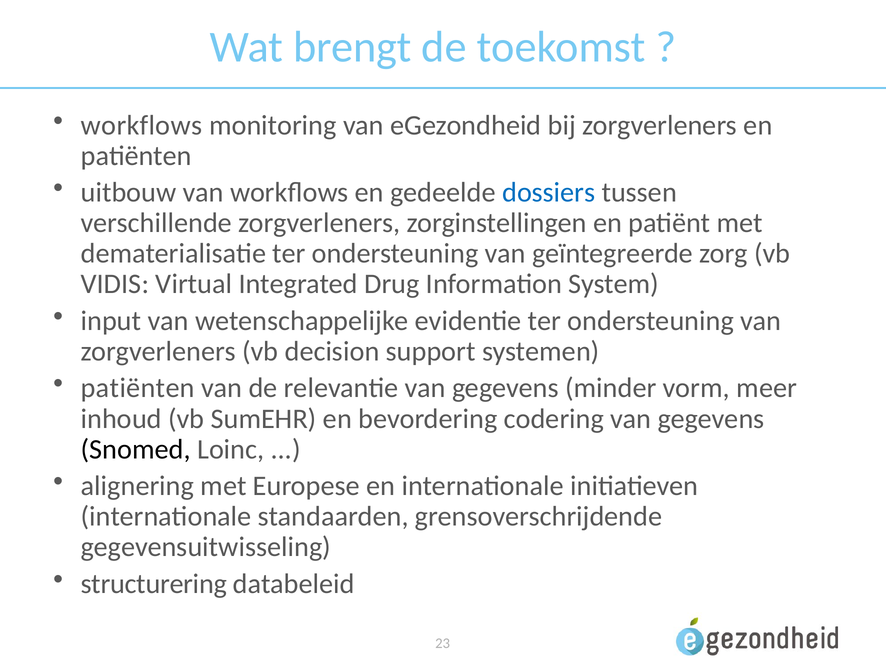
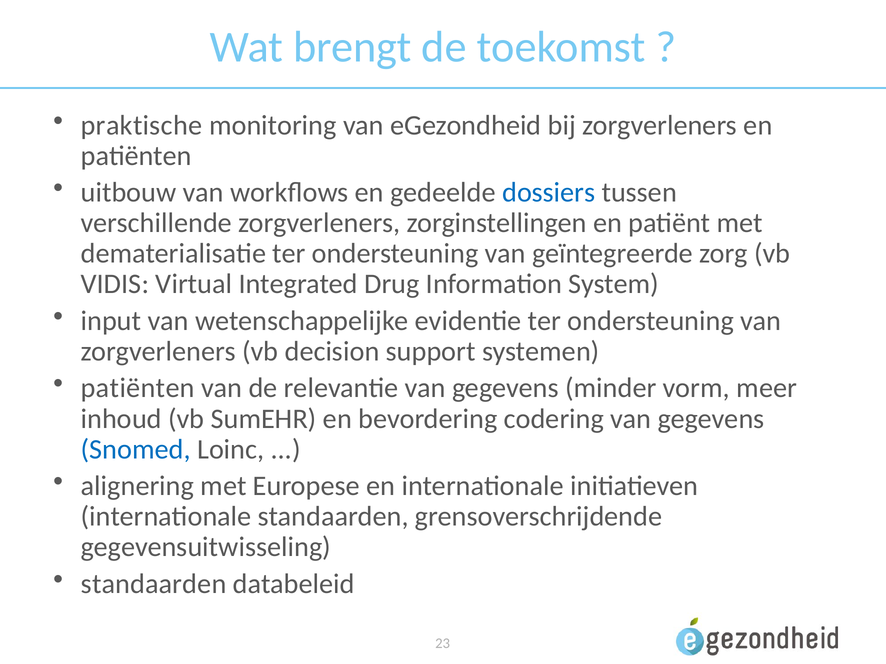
workflows: workflows -> praktische (142, 125)
Snomed colour: black -> blue (136, 450)
structurering: structurering -> standaarden (154, 584)
